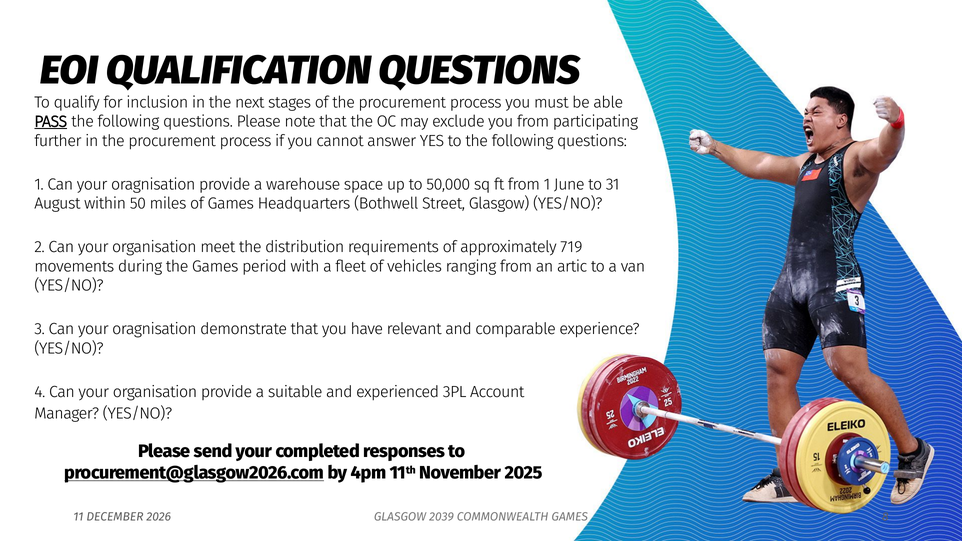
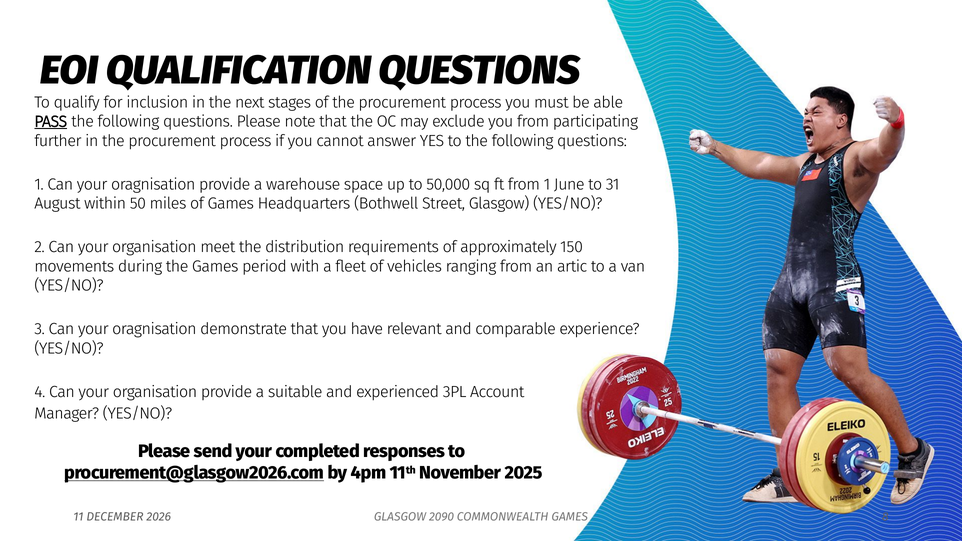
719: 719 -> 150 (572, 247)
2039: 2039 -> 2090 (442, 517)
